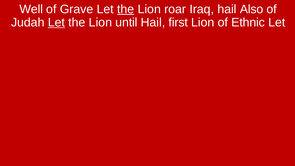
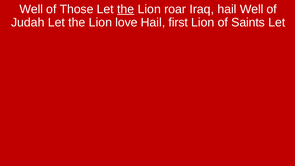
Grave: Grave -> Those (77, 9)
hail Also: Also -> Well (252, 9)
Let underline: present -> none (56, 22)
until: until -> love (126, 22)
Ethnic: Ethnic -> Saints (248, 22)
